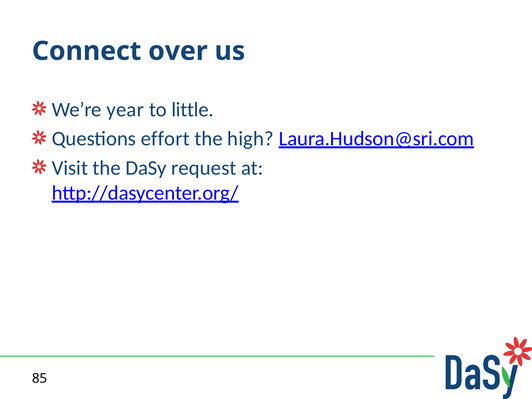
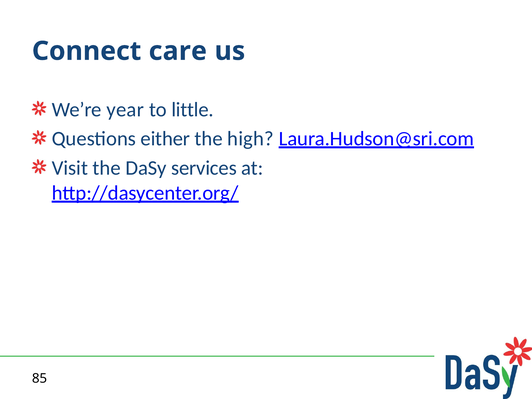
over: over -> care (178, 51)
effort: effort -> either (165, 139)
request: request -> services (204, 168)
